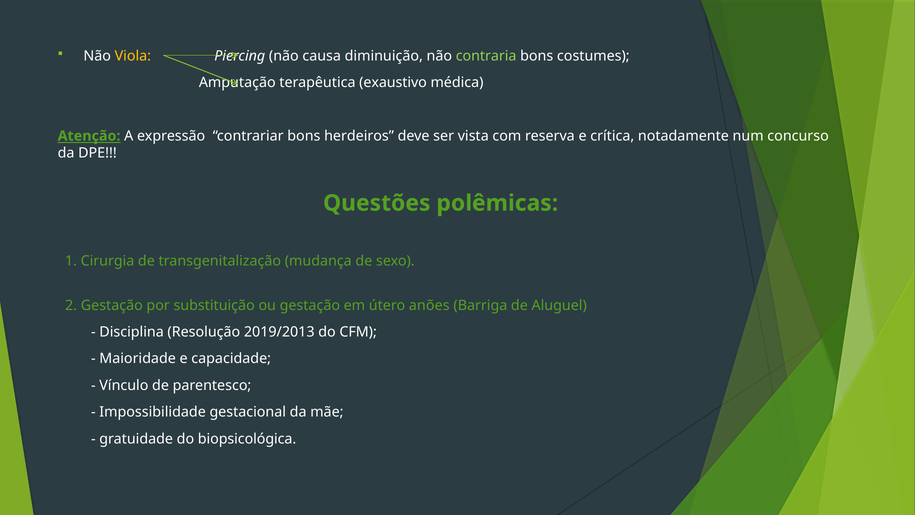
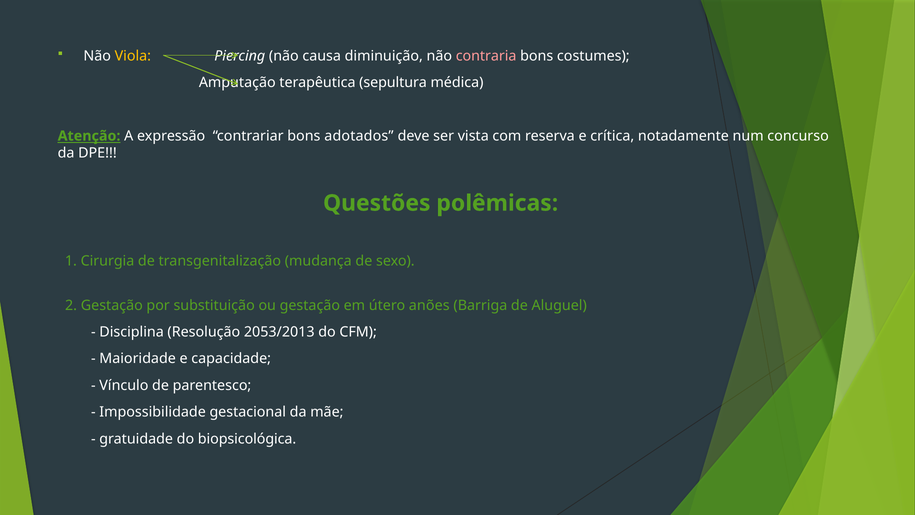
contraria colour: light green -> pink (486, 56)
exaustivo: exaustivo -> sepultura (393, 82)
herdeiros: herdeiros -> adotados (359, 136)
2019/2013: 2019/2013 -> 2053/2013 (279, 332)
